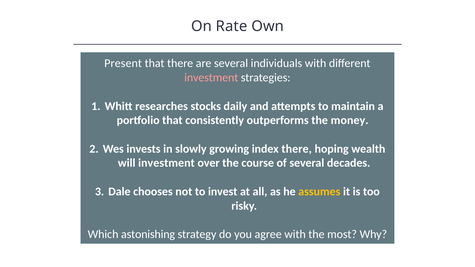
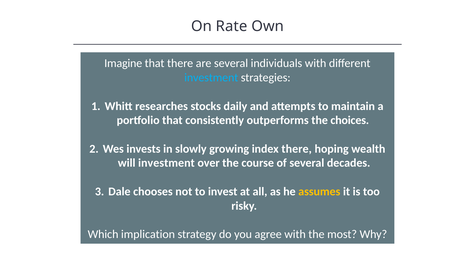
Present: Present -> Imagine (123, 63)
investment colour: pink -> light blue (211, 78)
money: money -> choices (350, 120)
astonishing: astonishing -> implication (148, 234)
